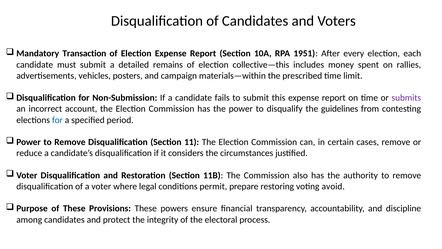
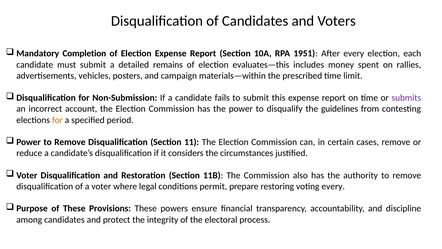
Transaction: Transaction -> Completion (84, 53)
collective—this: collective—this -> evaluates—this (261, 65)
for colour: blue -> orange (57, 120)
voting avoid: avoid -> every (333, 186)
